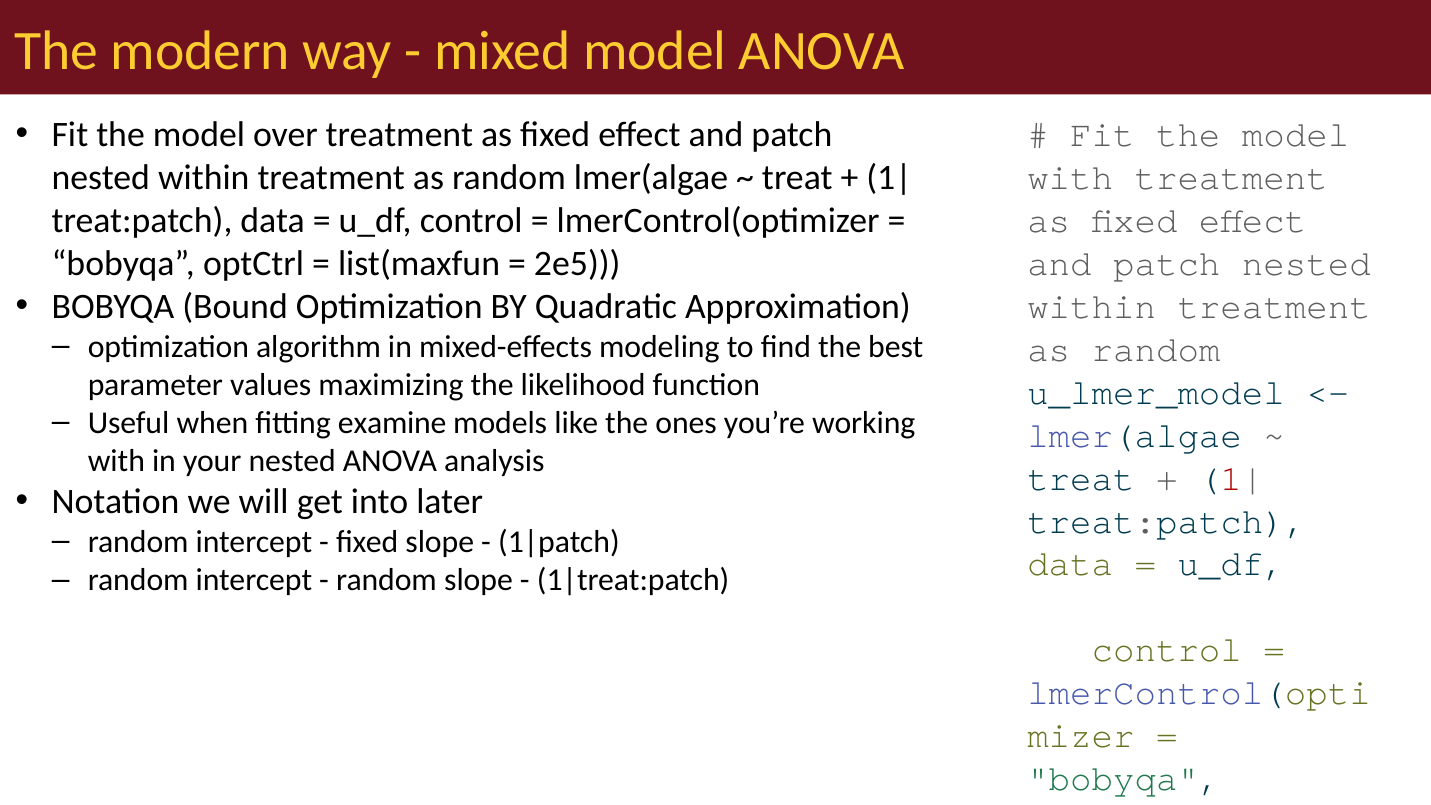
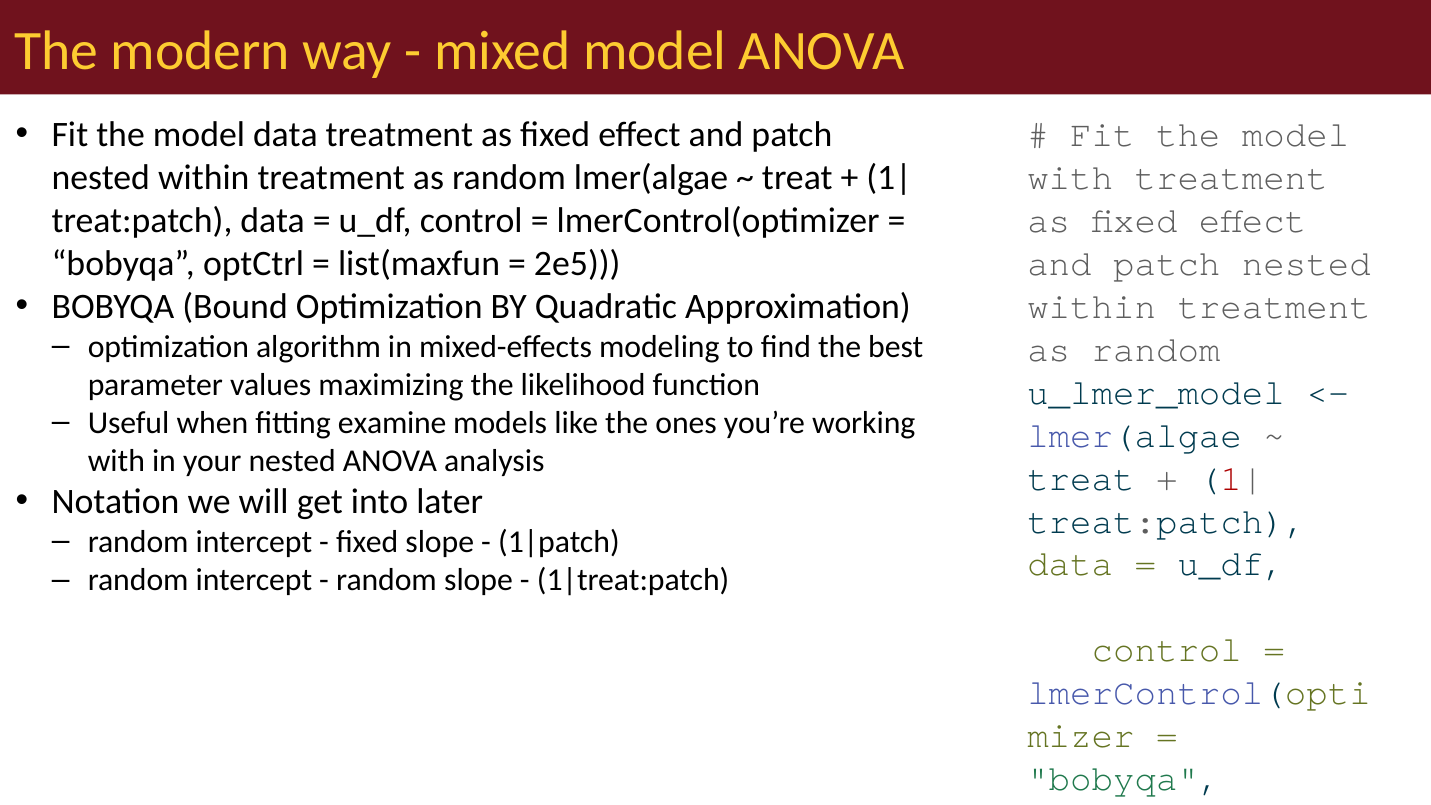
model over: over -> data (285, 135)
